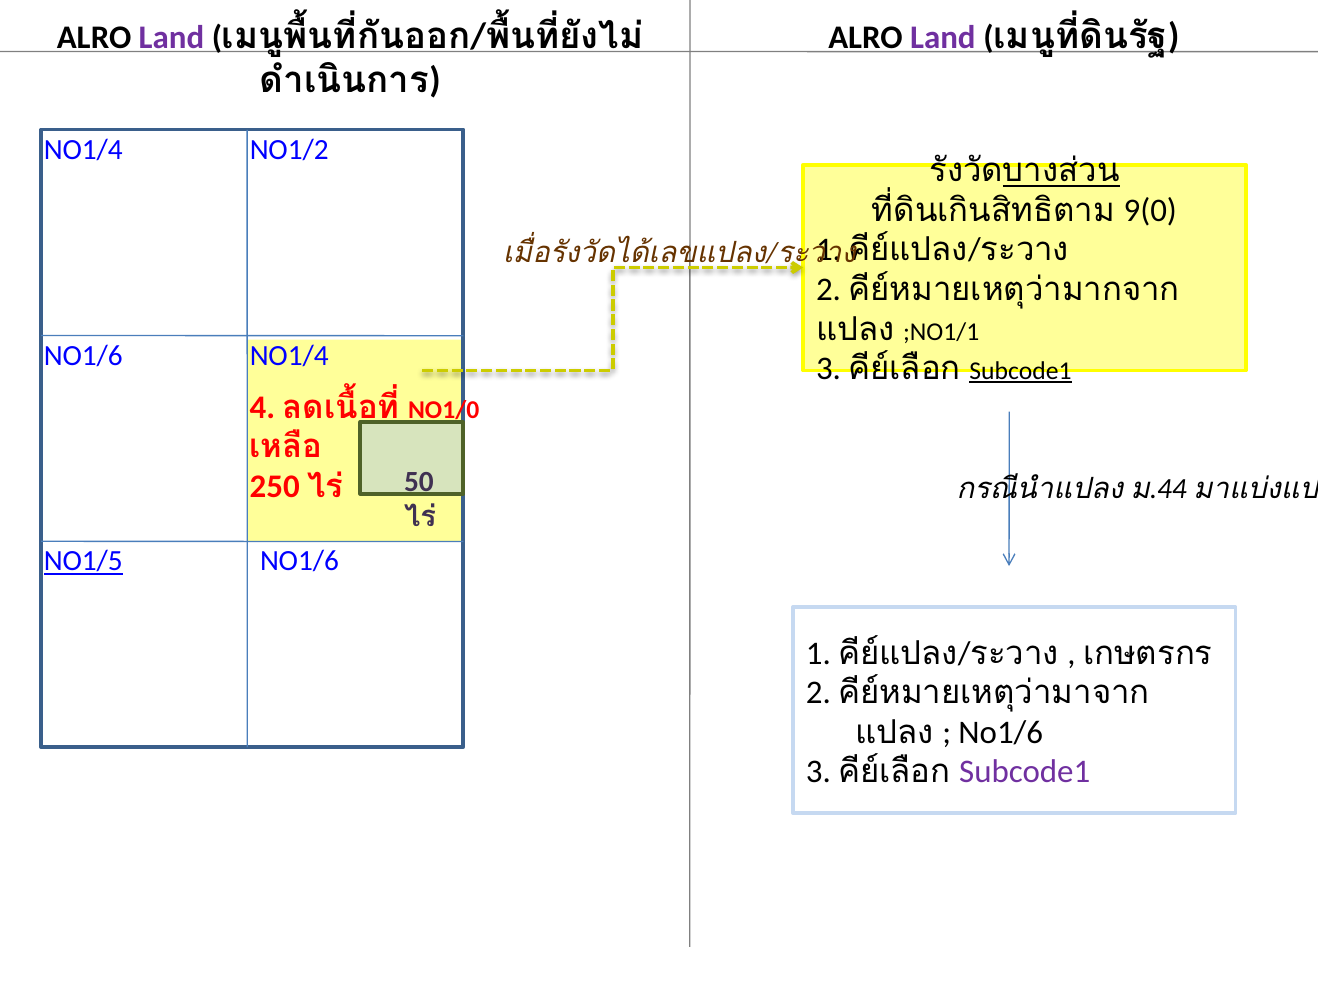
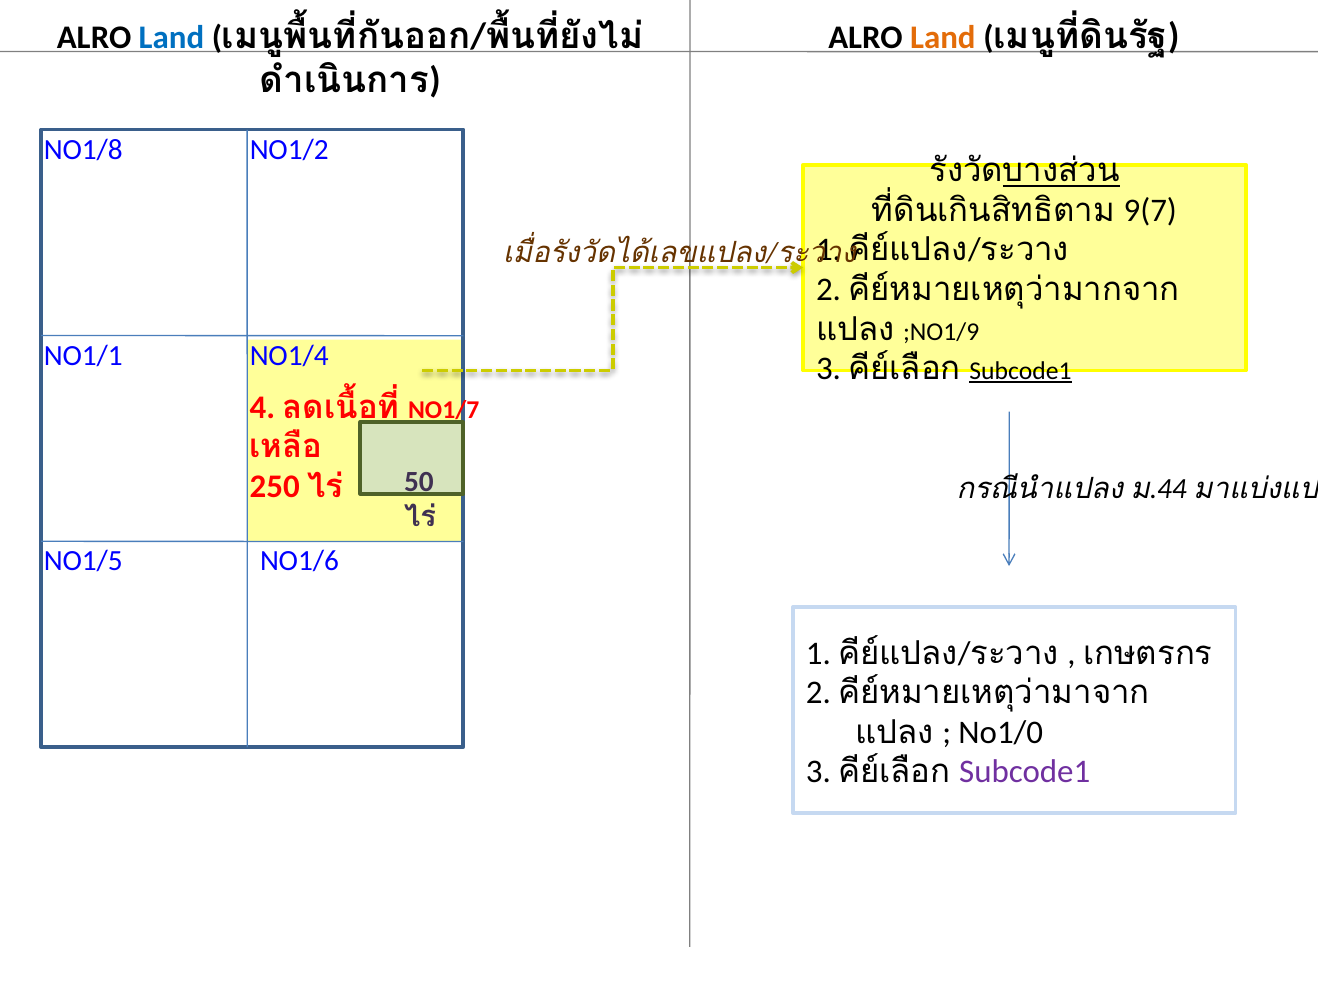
Land colour: purple -> blue (171, 38)
Land colour: purple -> orange (943, 38)
NO1/4: NO1/4 -> NO1/8 (83, 150)
9(0: 9(0 -> 9(7 (1150, 211)
;NO1/1: ;NO1/1 -> ;NO1/9 (941, 332)
NO1/6: NO1/6 -> NO1/1 (83, 356)
NO1/0: NO1/0 -> NO1/7 (444, 410)
NO1/5 underline: present -> none (83, 562)
No1/6: No1/6 -> No1/0 (1001, 733)
